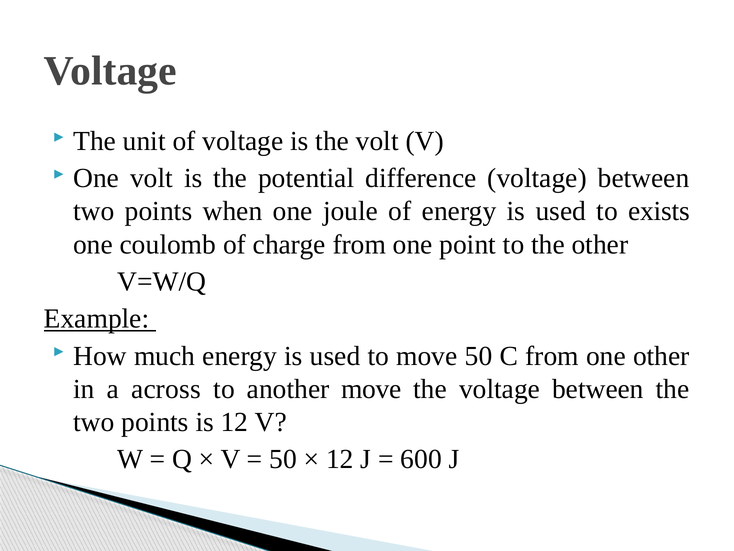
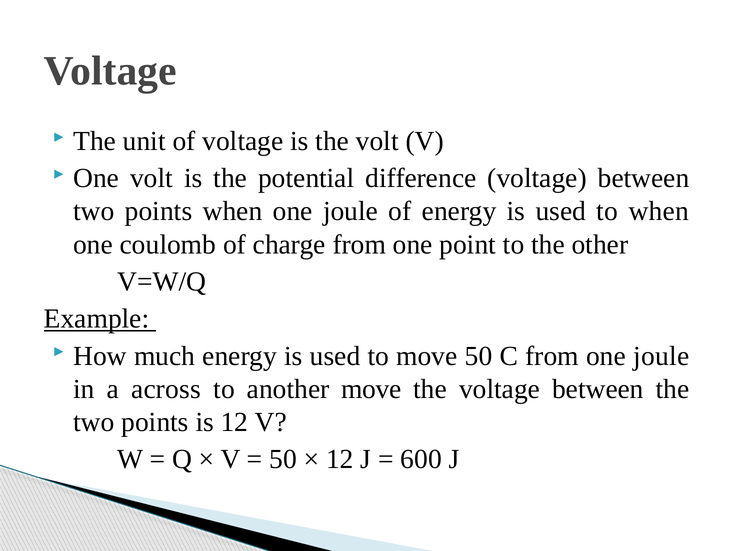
to exists: exists -> when (659, 211)
from one other: other -> joule (661, 356)
